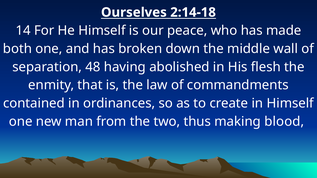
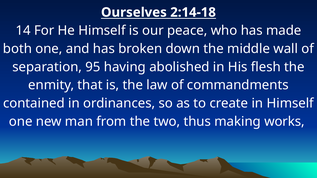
48: 48 -> 95 (93, 67)
blood: blood -> works (284, 122)
